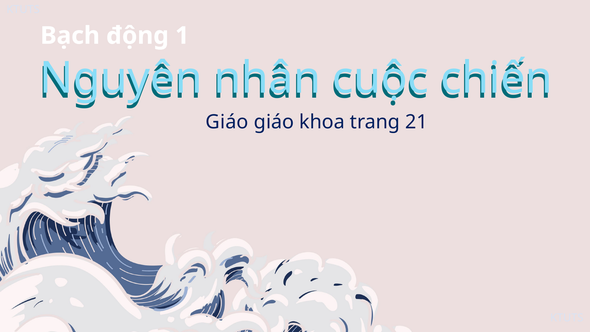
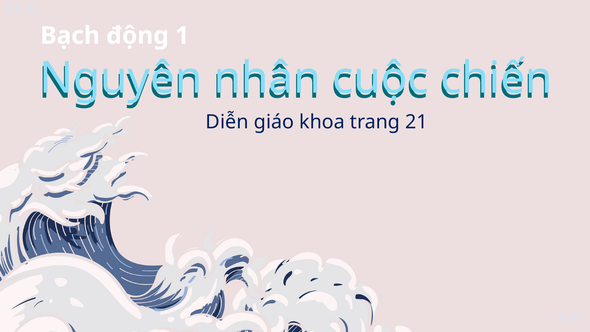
Giáo: Giáo -> Diễn (227, 122)
